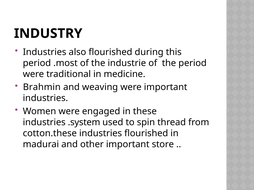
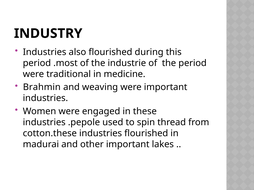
.system: .system -> .pepole (84, 123)
store: store -> lakes (163, 145)
